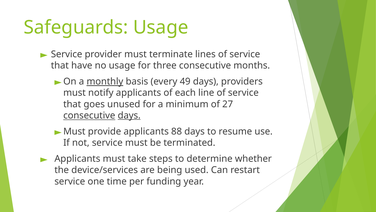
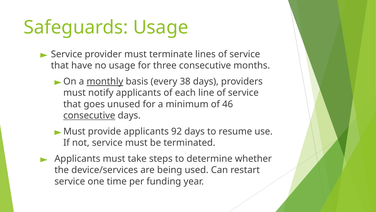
49: 49 -> 38 (185, 81)
27: 27 -> 46 (228, 104)
days underline: present -> none (129, 115)
88: 88 -> 92 (177, 131)
